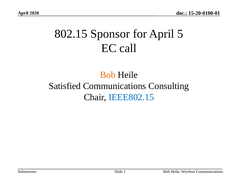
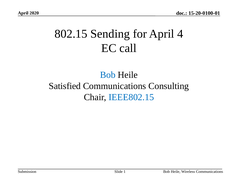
Sponsor: Sponsor -> Sending (110, 34)
5: 5 -> 4 (180, 34)
Bob colour: orange -> blue (108, 75)
